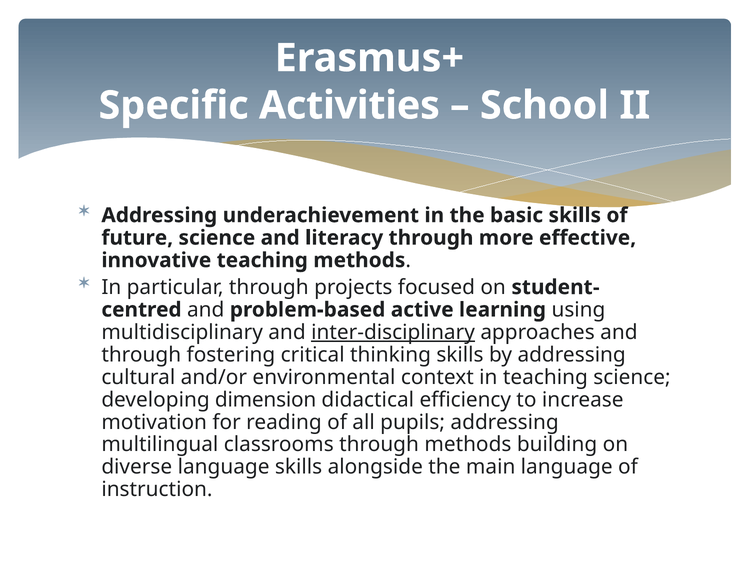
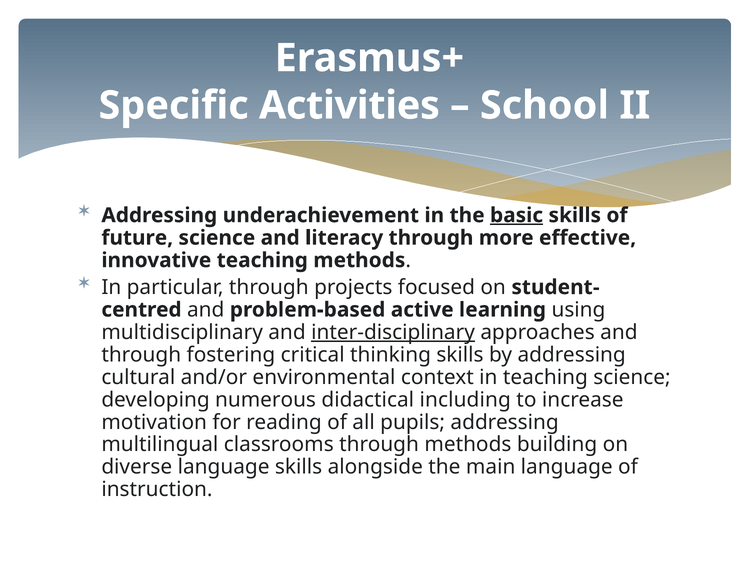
basic underline: none -> present (517, 215)
dimension: dimension -> numerous (266, 399)
efficiency: efficiency -> including (465, 399)
